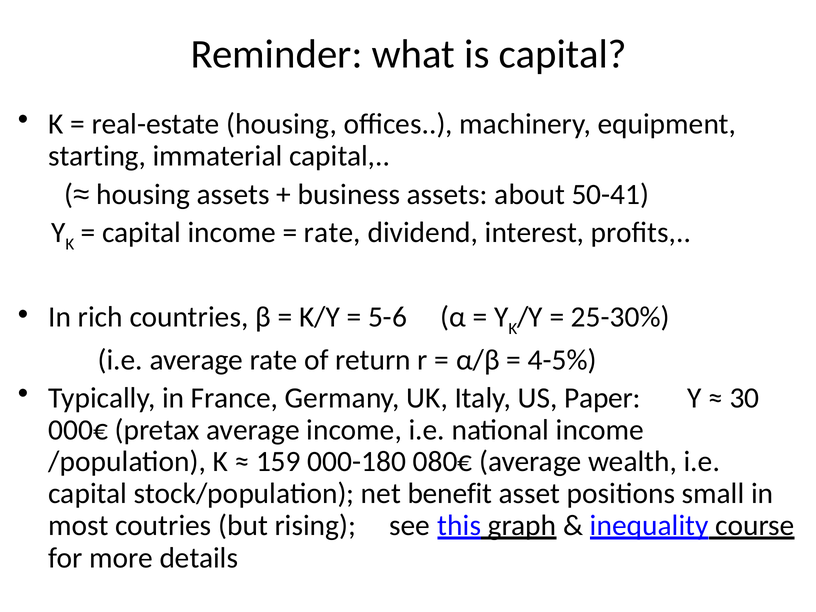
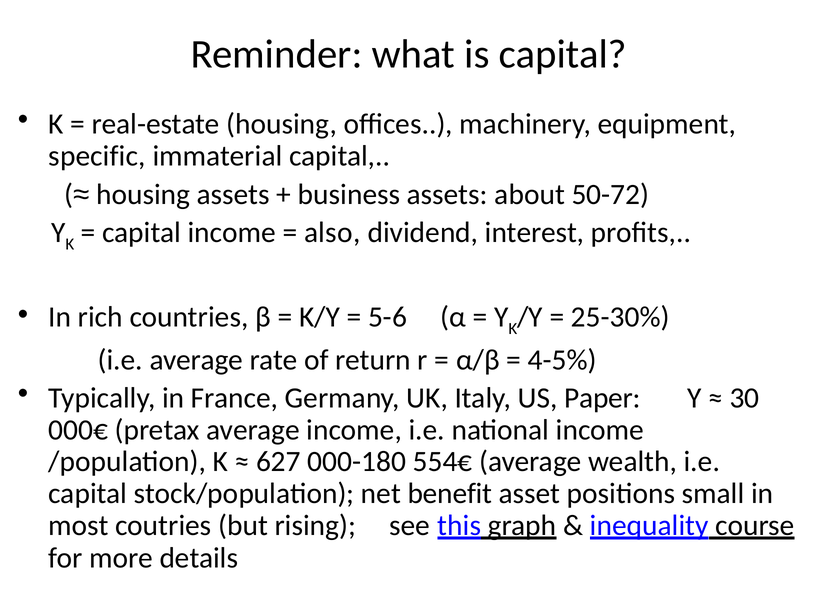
starting: starting -> specific (97, 156)
50-41: 50-41 -> 50-72 (610, 194)
rate: rate -> also (332, 233)
159: 159 -> 627 (278, 462)
080€: 080€ -> 554€ (443, 462)
